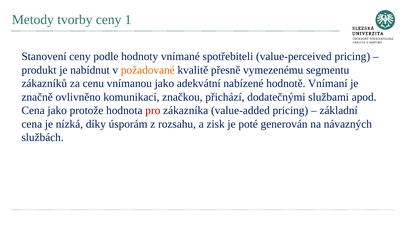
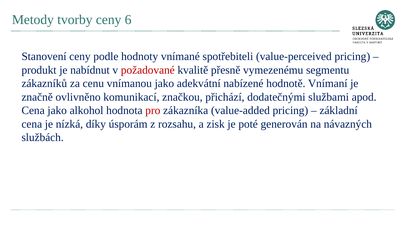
1: 1 -> 6 (128, 20)
požadované colour: orange -> red (148, 70)
protože: protože -> alkohol (87, 110)
